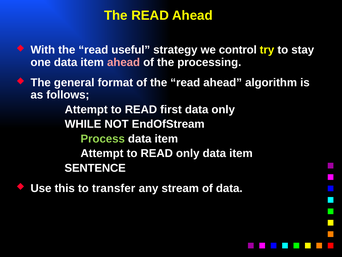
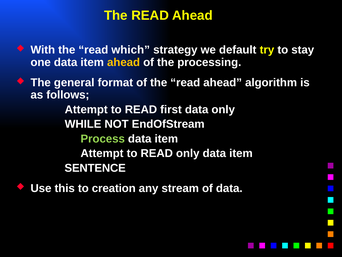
useful: useful -> which (131, 50)
control: control -> default (238, 50)
ahead colour: pink -> yellow (124, 62)
transfer: transfer -> creation (114, 188)
